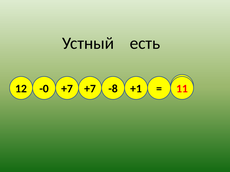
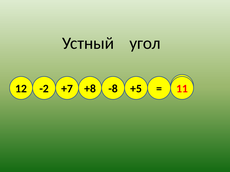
есть: есть -> угол (145, 43)
-0: -0 -> -2 (44, 89)
+7 +7: +7 -> +8 (90, 89)
+1: +1 -> +5 (136, 89)
